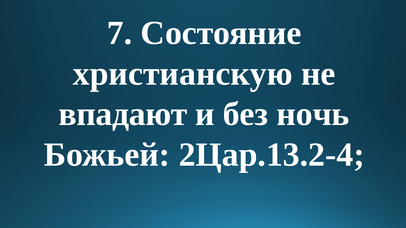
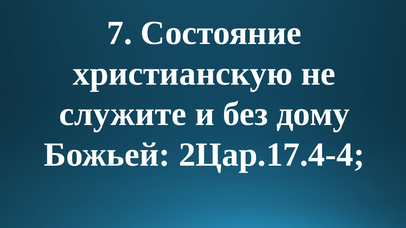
впадают: впадают -> служите (123, 114)
ночь: ночь -> дому (313, 114)
2Цар.13.2-4: 2Цар.13.2-4 -> 2Цар.17.4-4 (272, 155)
